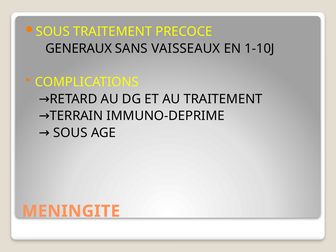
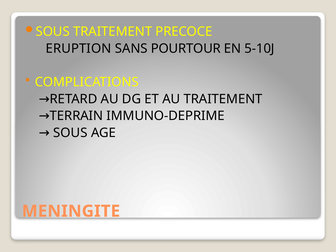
GENERAUX: GENERAUX -> ERUPTION (79, 48)
VAISSEAUX: VAISSEAUX -> POURTOUR (186, 48)
1-10J: 1-10J -> 5-10J (260, 48)
